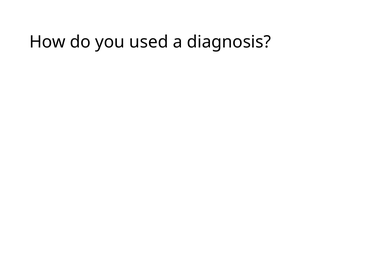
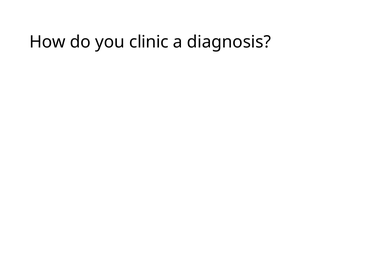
used: used -> clinic (149, 42)
